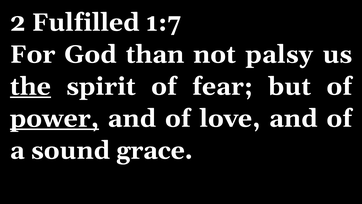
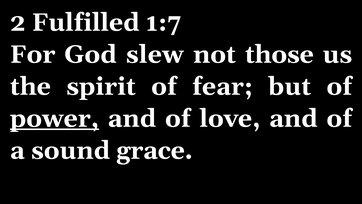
than: than -> slew (155, 54)
palsy: palsy -> those (279, 54)
the underline: present -> none (30, 86)
